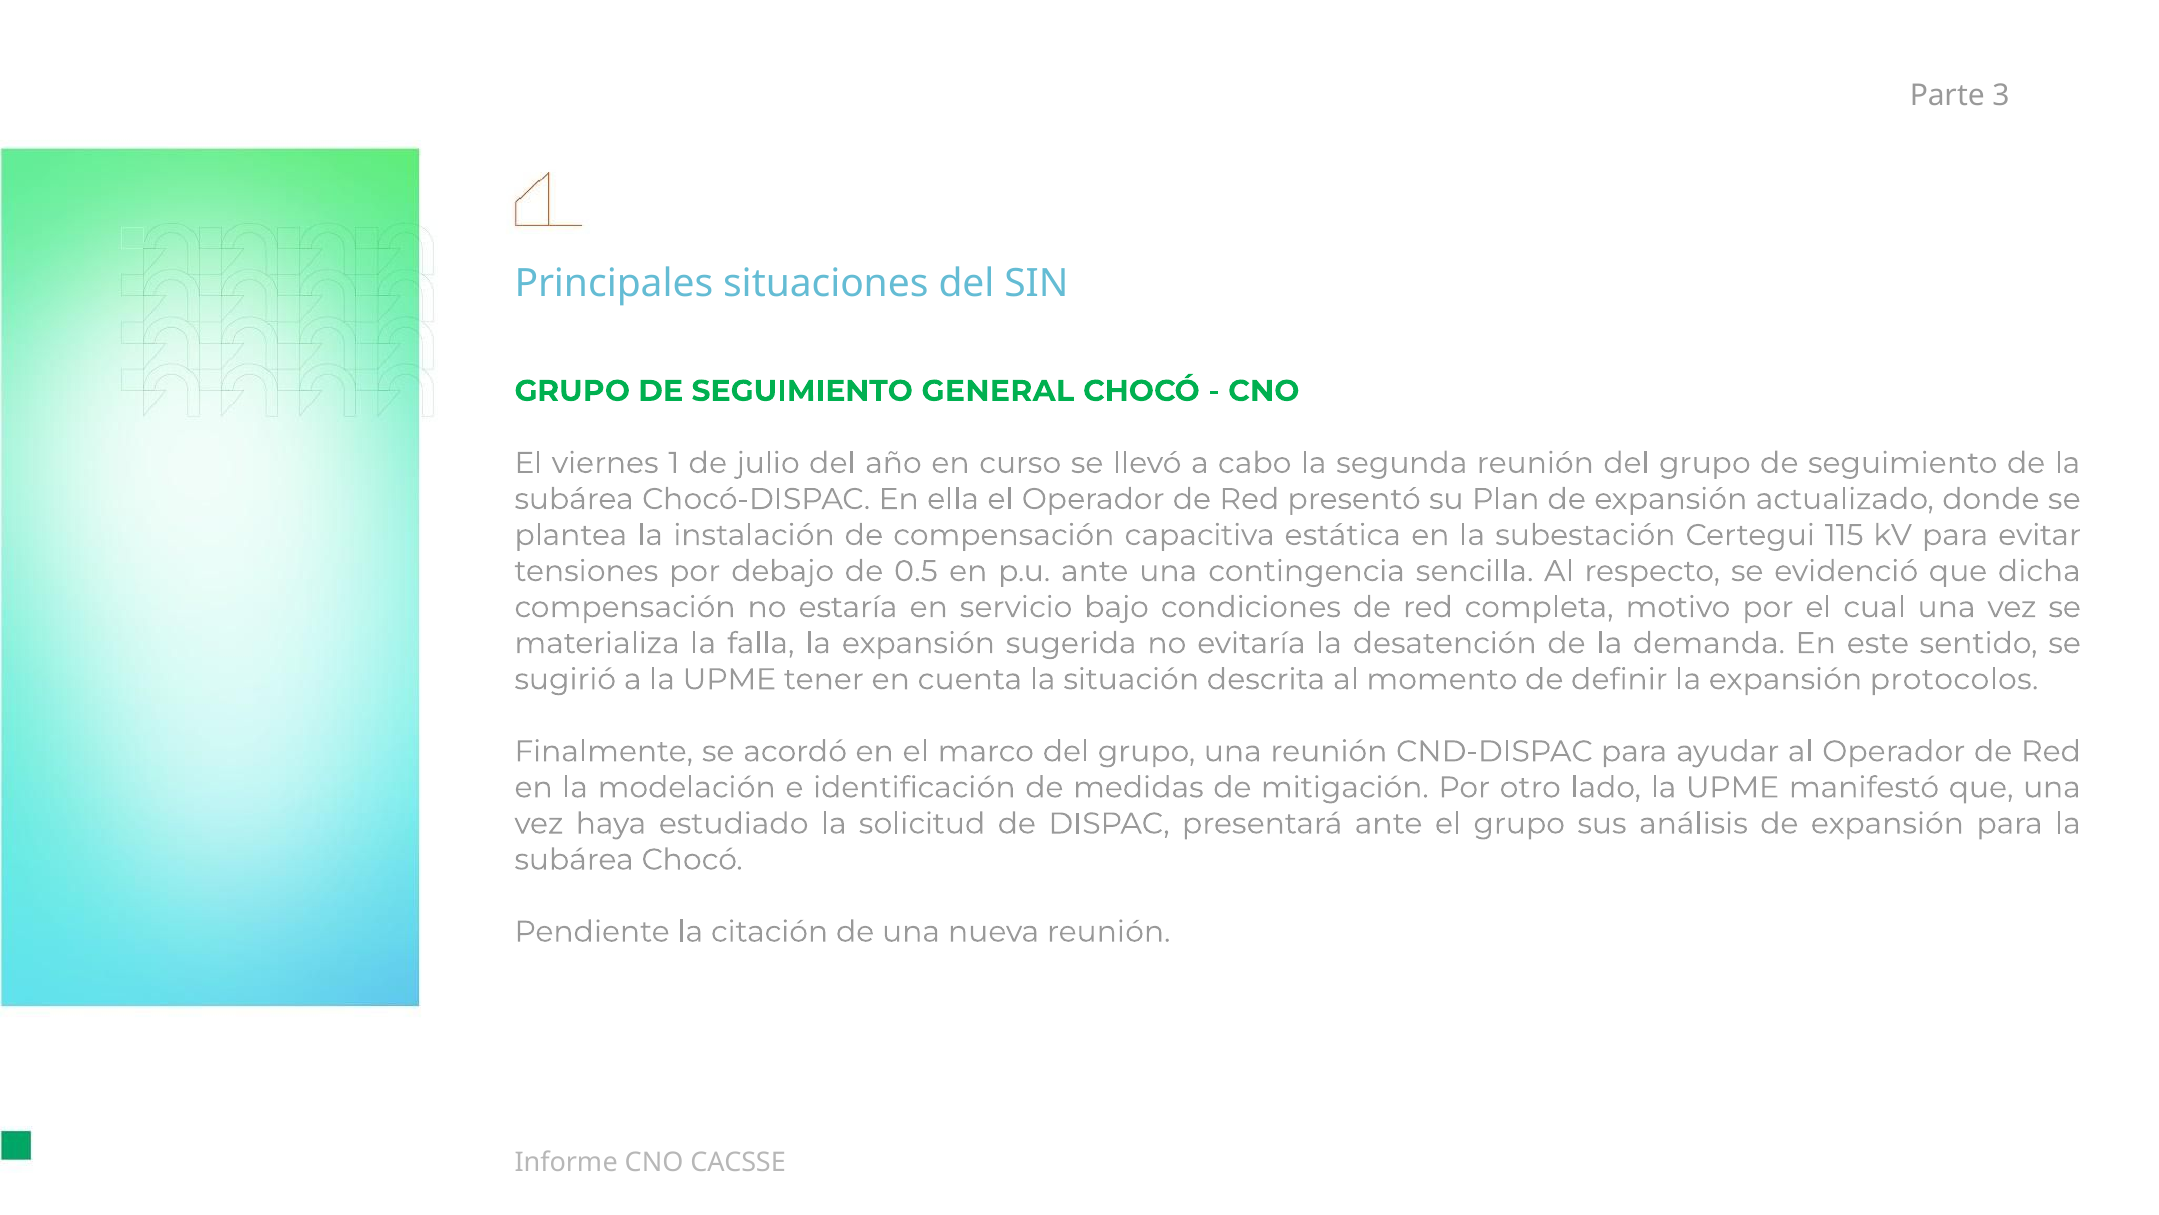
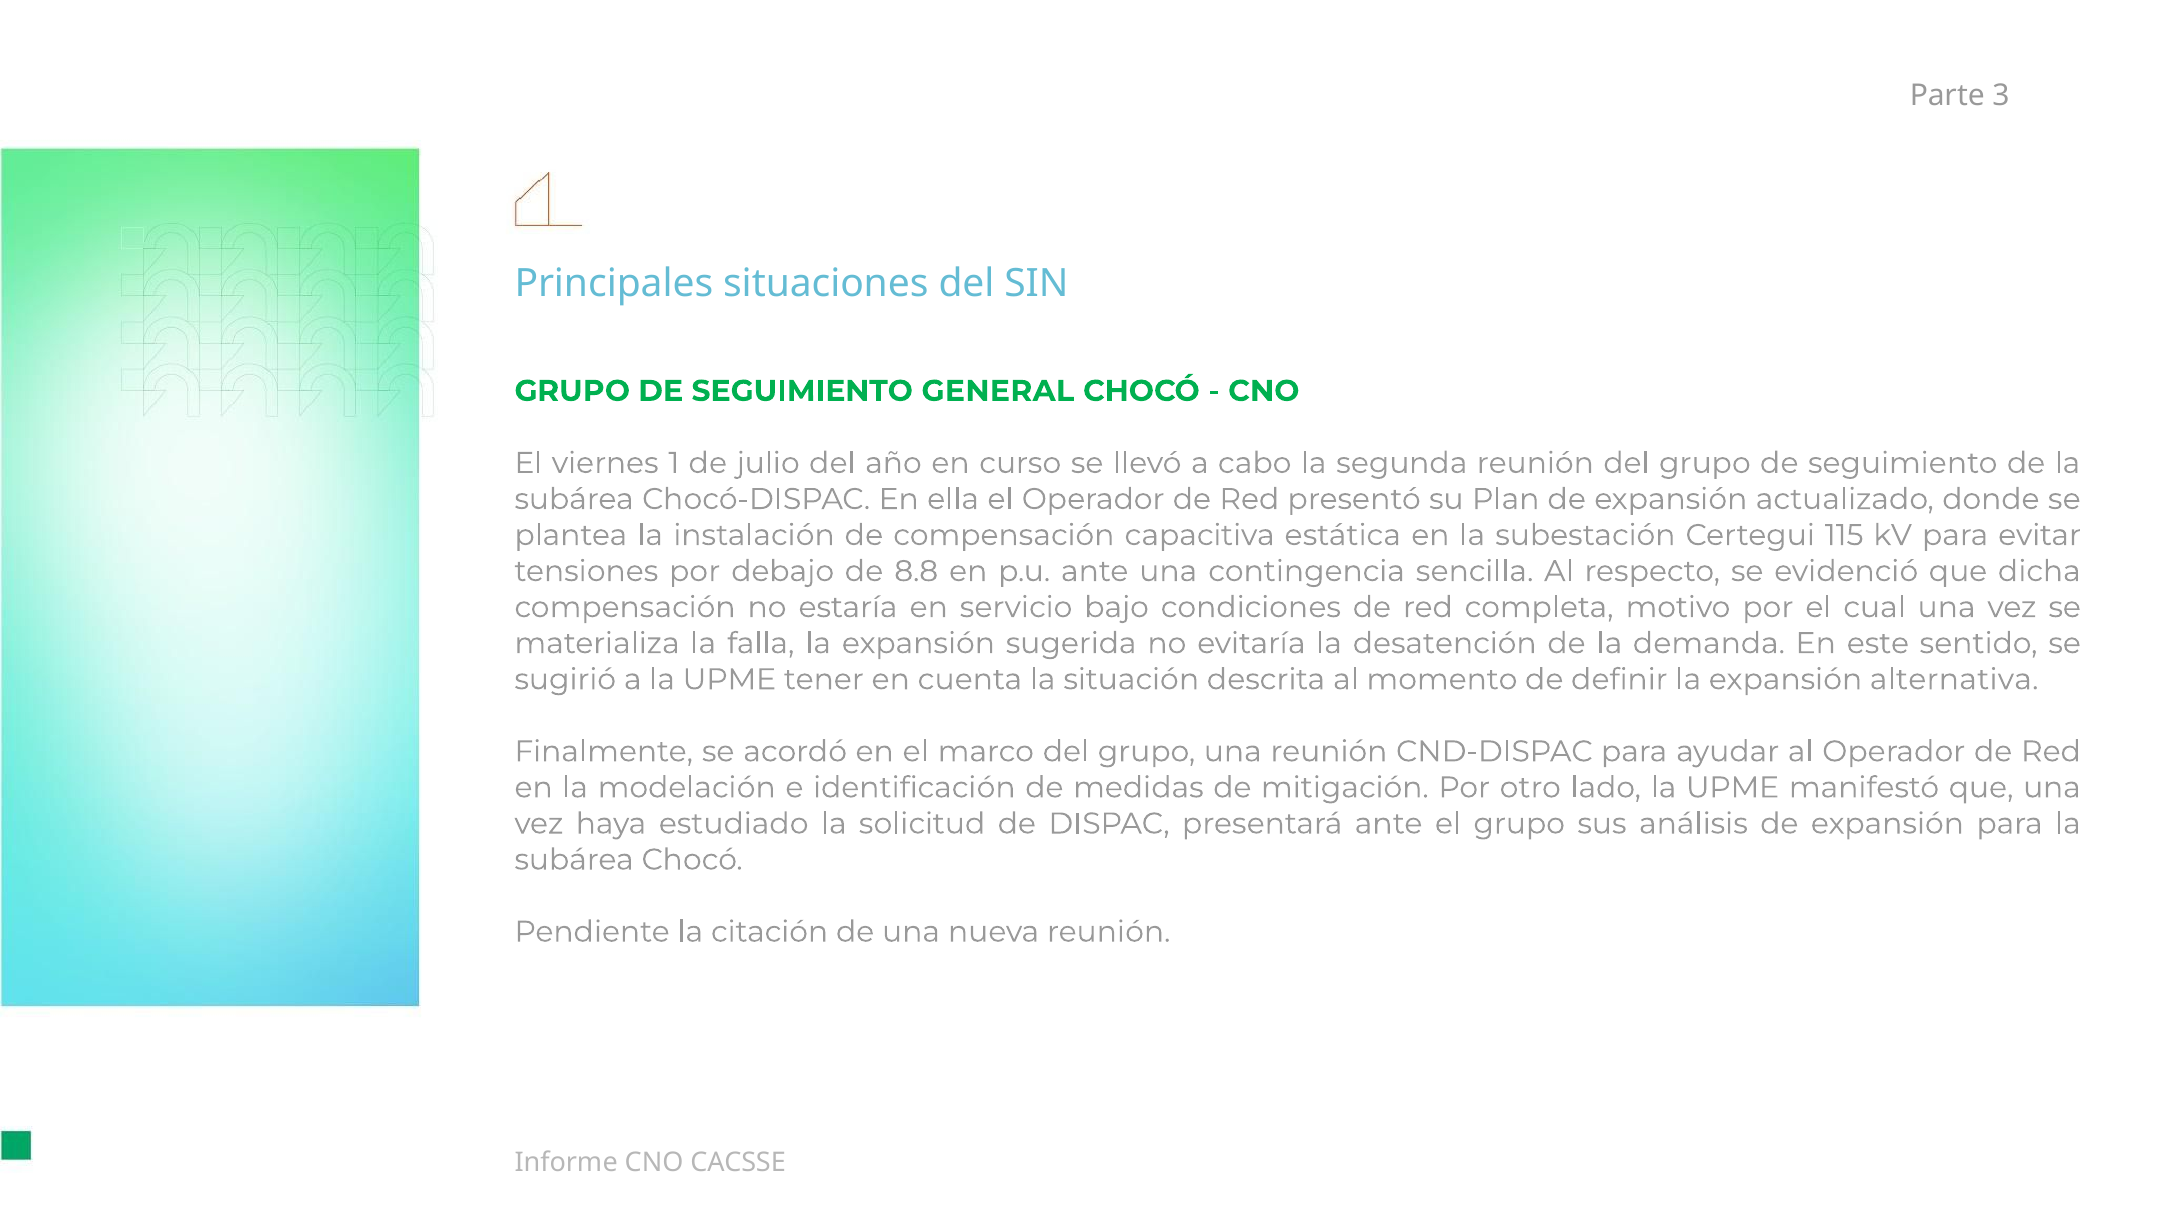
0.5: 0.5 -> 8.8 (916, 571)
protocolos: protocolos -> alternativa (1954, 679)
